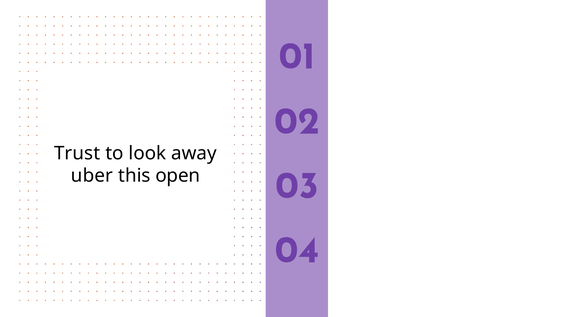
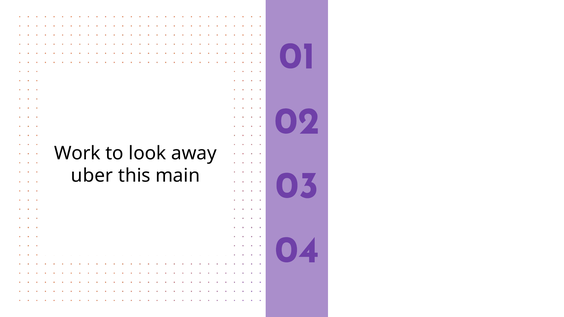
Trust: Trust -> Work (77, 153)
open: open -> main (178, 176)
